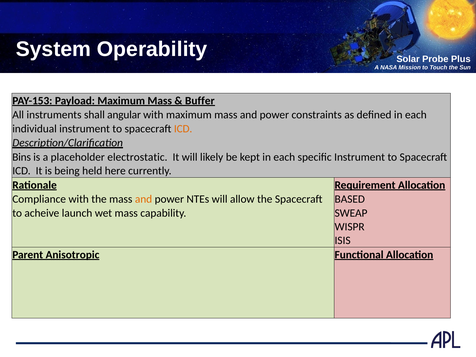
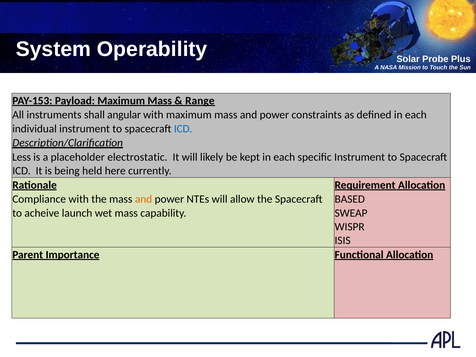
Buffer: Buffer -> Range (200, 101)
ICD colour: orange -> blue (183, 129)
Bins: Bins -> Less (22, 157)
Anisotropic: Anisotropic -> Importance (73, 255)
